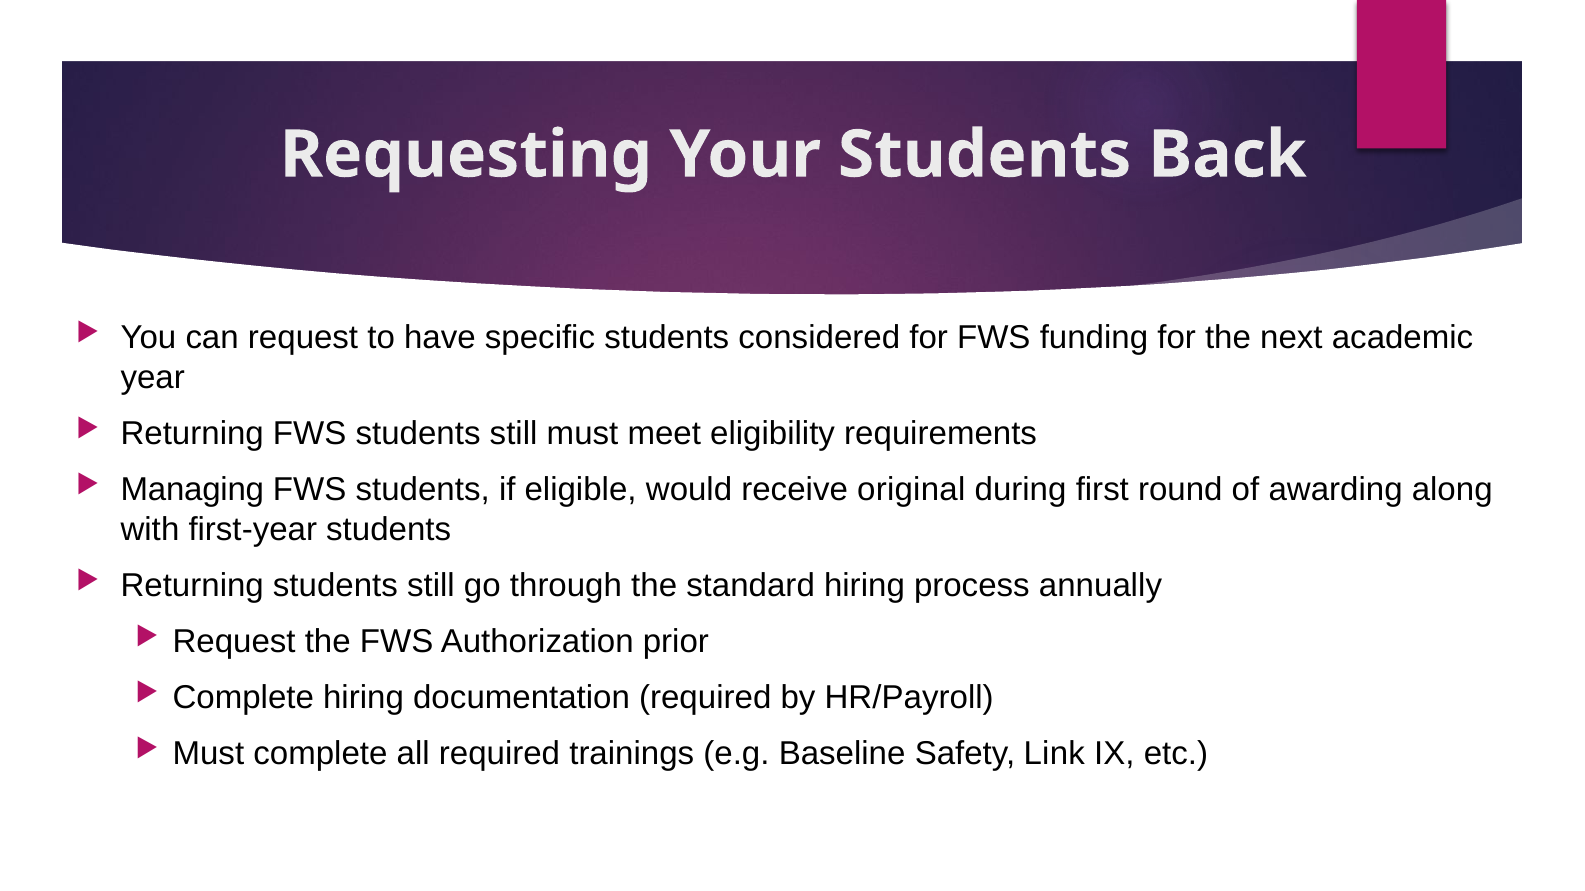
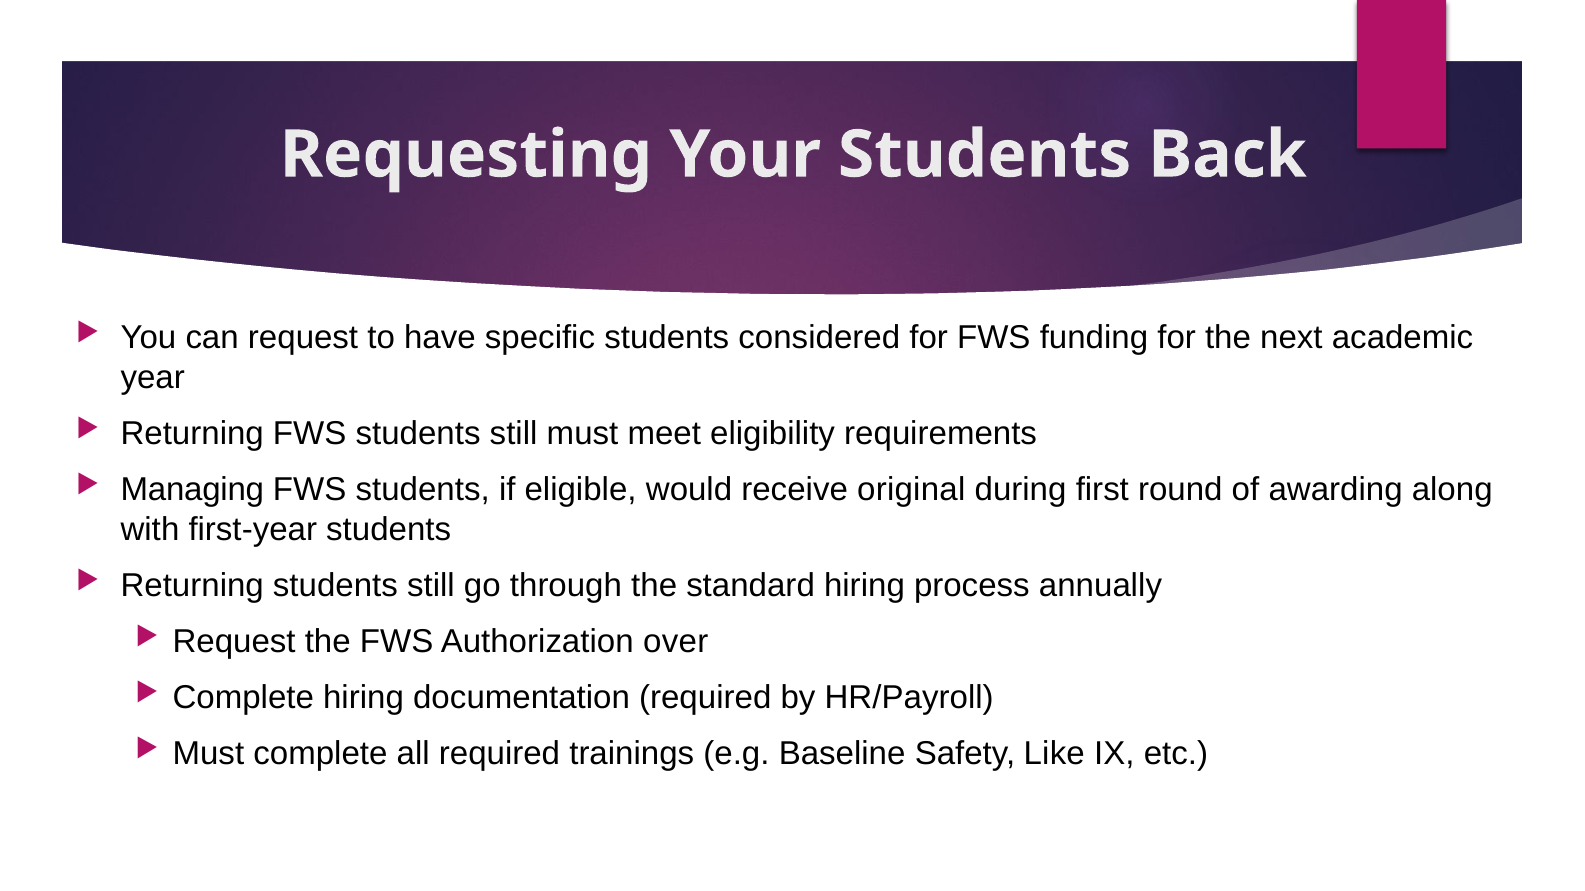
prior: prior -> over (676, 642)
Link: Link -> Like (1054, 755)
